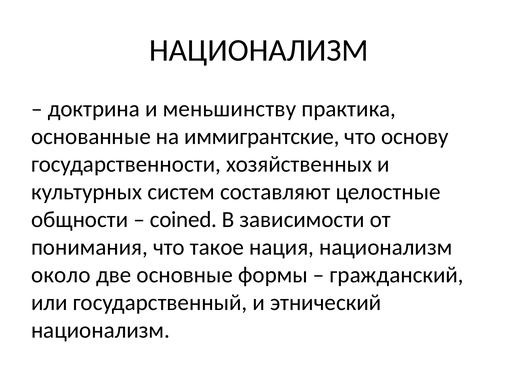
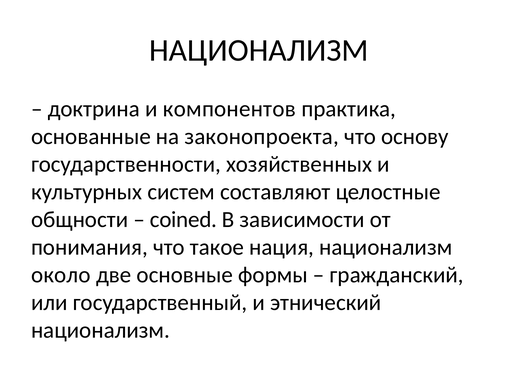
меньшинству: меньшинству -> компонентов (229, 109)
иммигрантские: иммигрантские -> законопроекта (262, 136)
